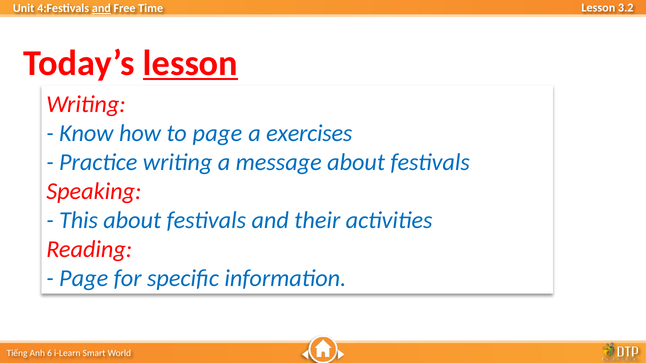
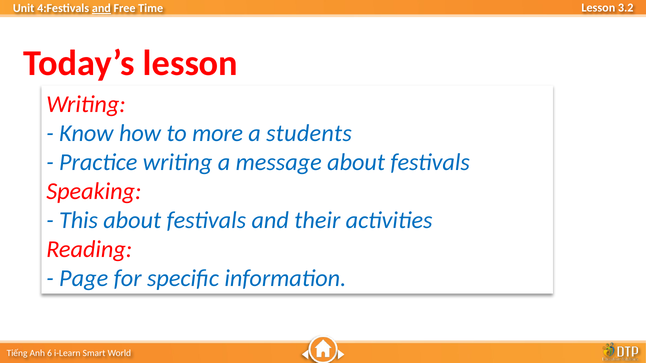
lesson underline: present -> none (190, 63)
to page: page -> more (218, 133)
exercises: exercises -> students (309, 133)
